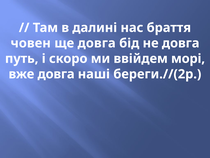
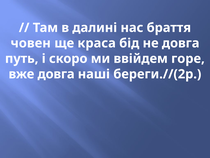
ще довга: довга -> краса (97, 43)
морі: морі -> горе (188, 58)
